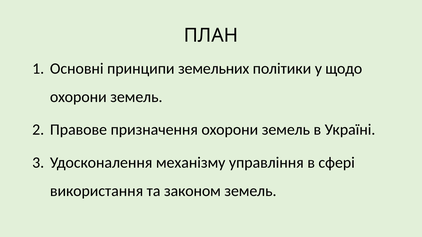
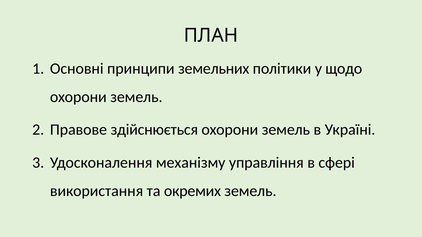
призначення: призначення -> здійснюється (154, 130)
законом: законом -> окремих (192, 191)
